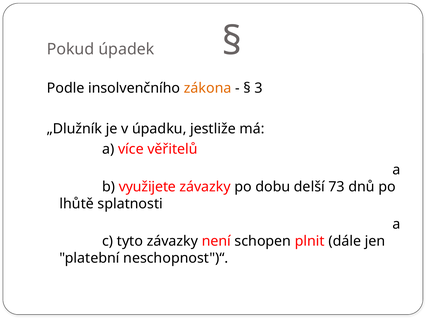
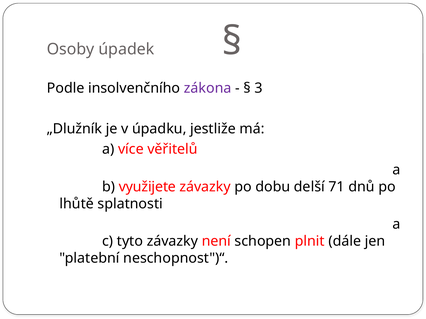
Pokud: Pokud -> Osoby (71, 49)
zákona colour: orange -> purple (208, 88)
73: 73 -> 71 (337, 187)
